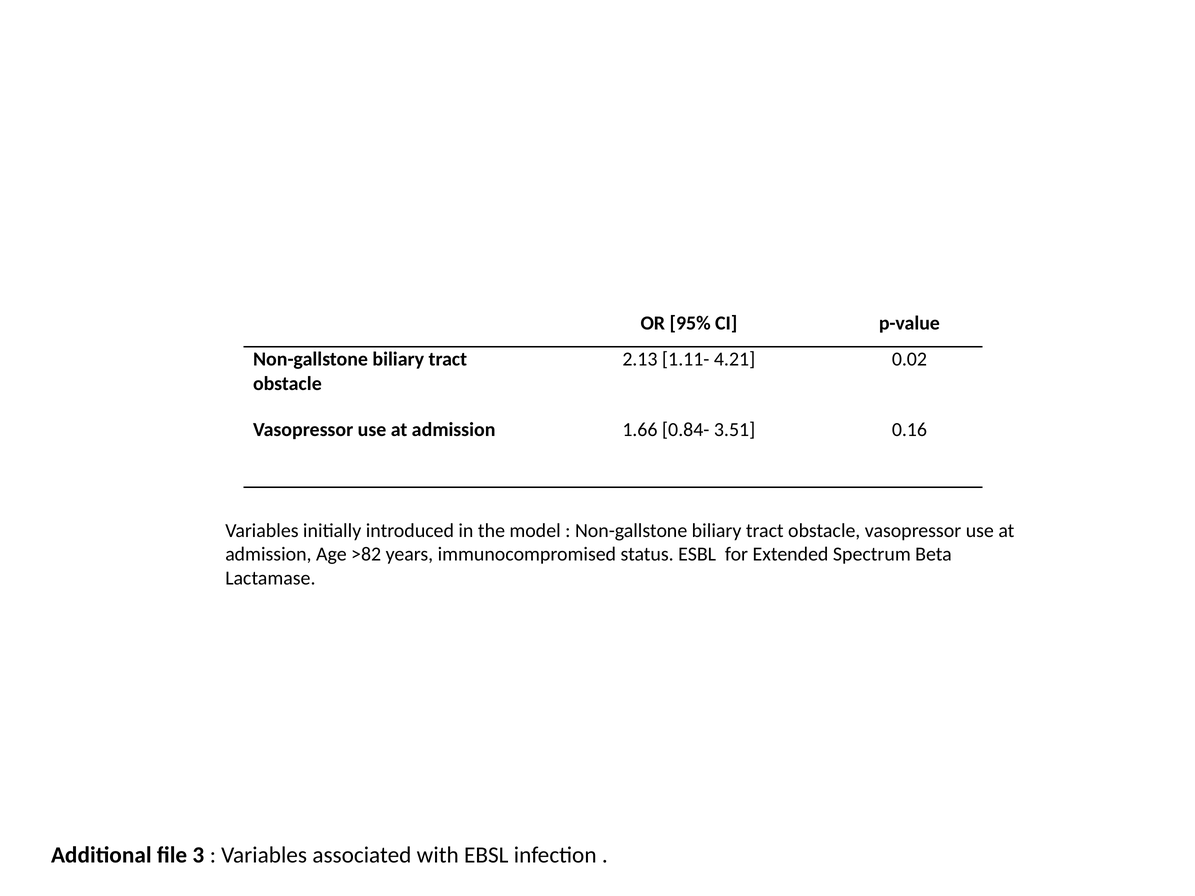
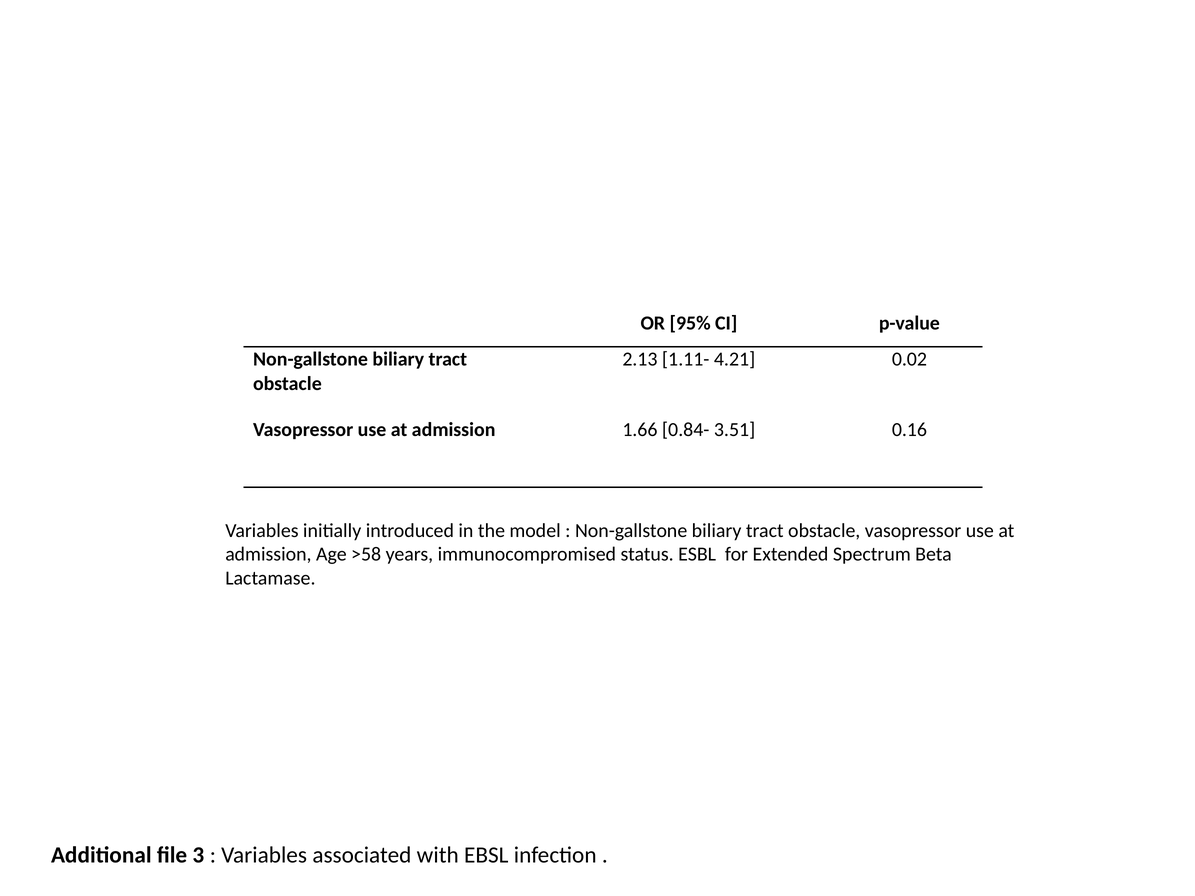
>82: >82 -> >58 (366, 555)
